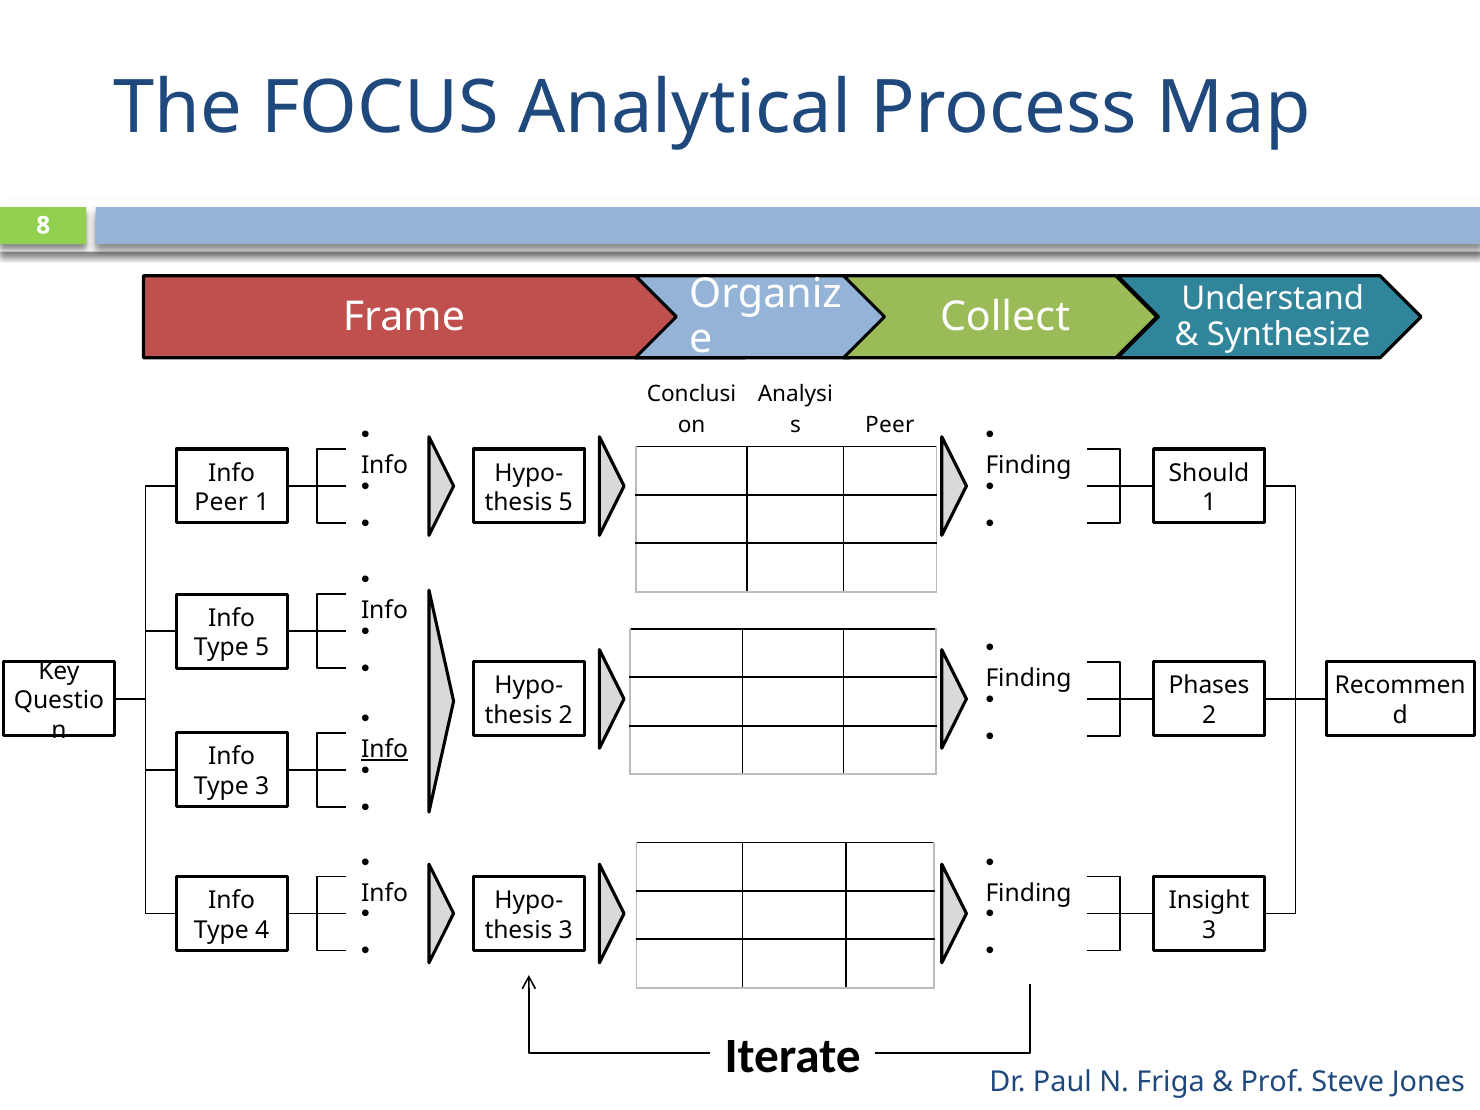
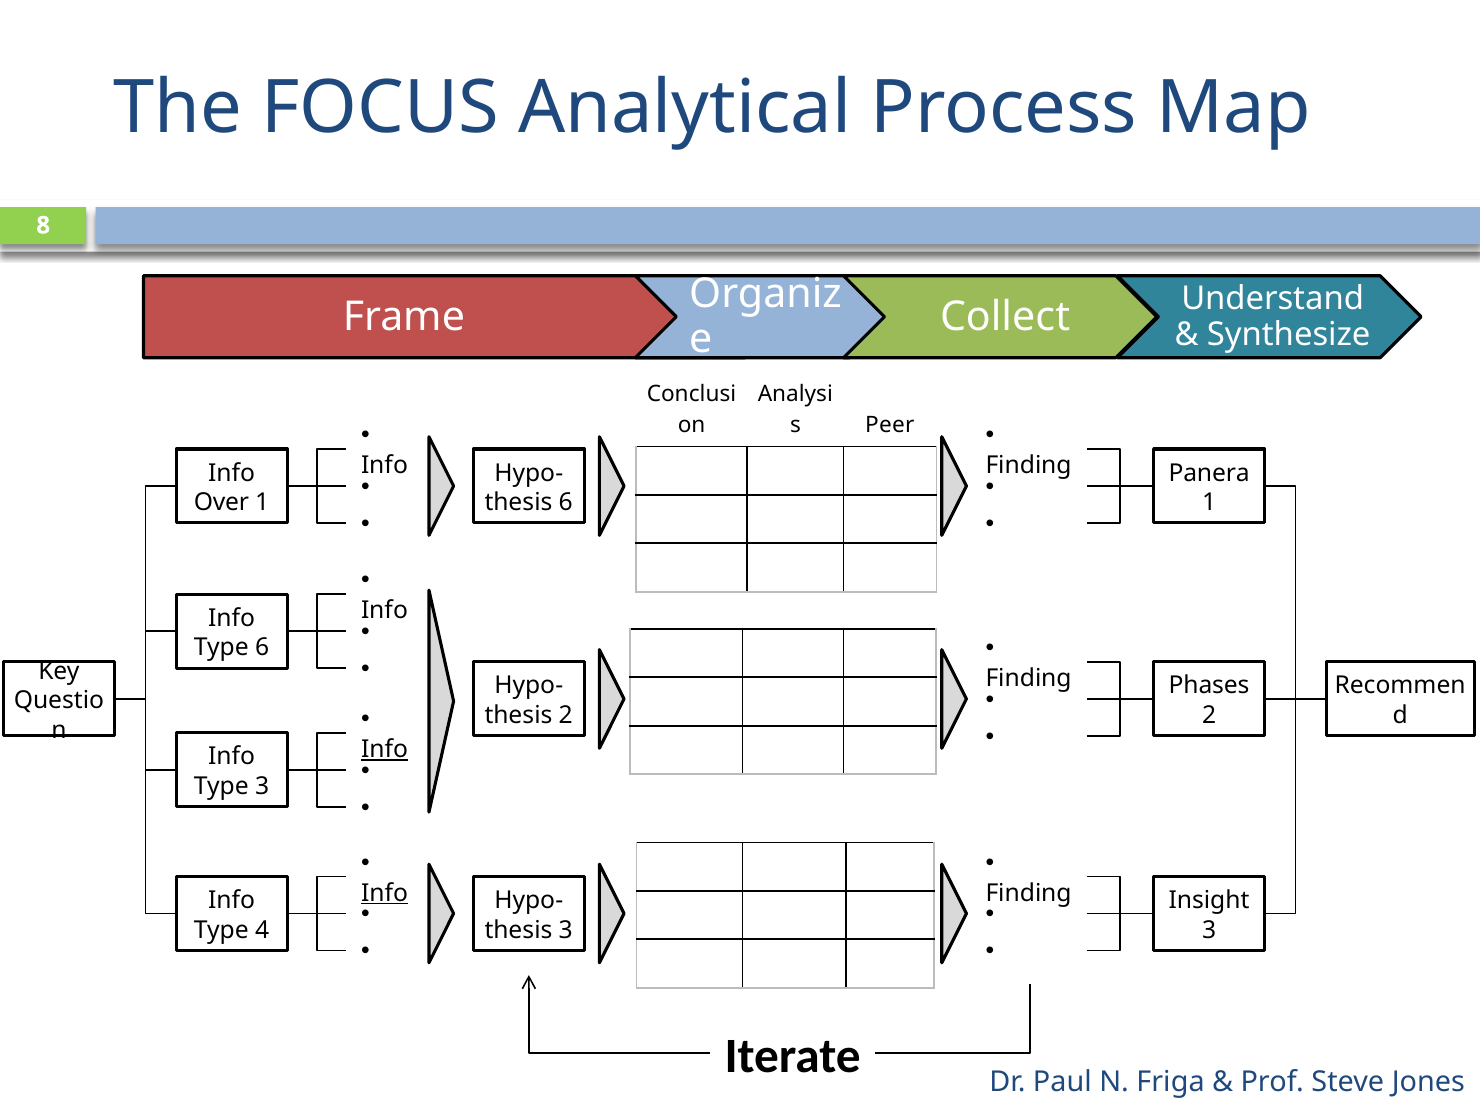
Should: Should -> Panera (1209, 473)
Peer: Peer -> Over (221, 503)
5: 5 -> 6 (566, 503)
Type 5: 5 -> 6 (262, 648)
Info underline: none -> present (385, 893)
